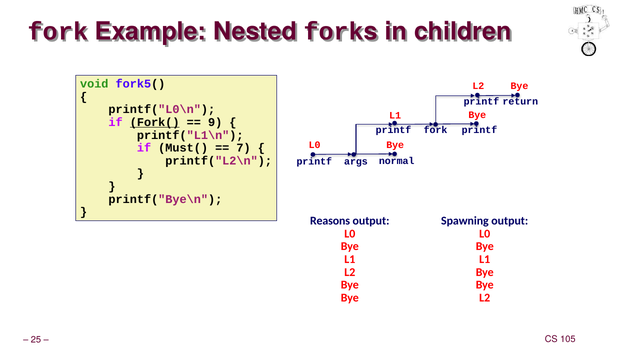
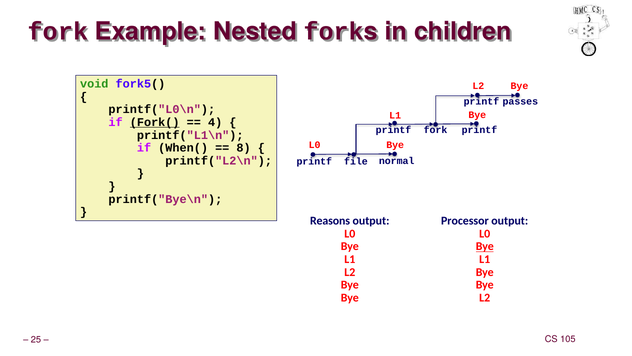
return: return -> passes (520, 101)
9: 9 -> 4 (215, 122)
Must(: Must( -> When( (183, 148)
7: 7 -> 8 (244, 148)
args: args -> file (356, 162)
Spawning: Spawning -> Processor (465, 221)
Bye underline: none -> present (485, 246)
